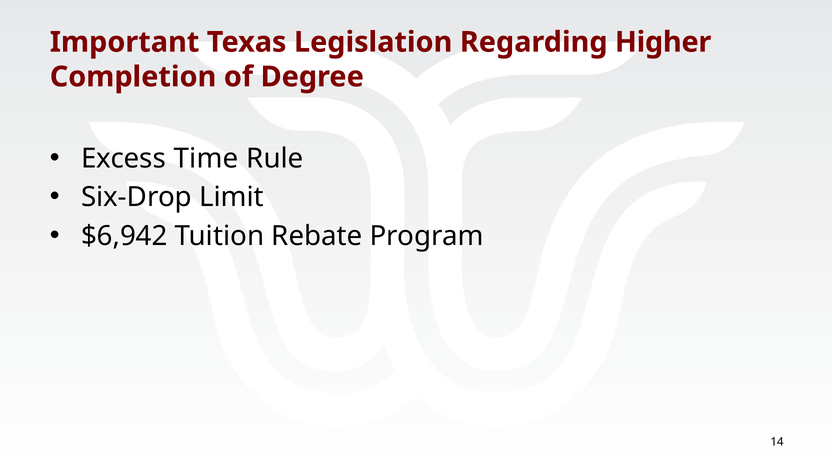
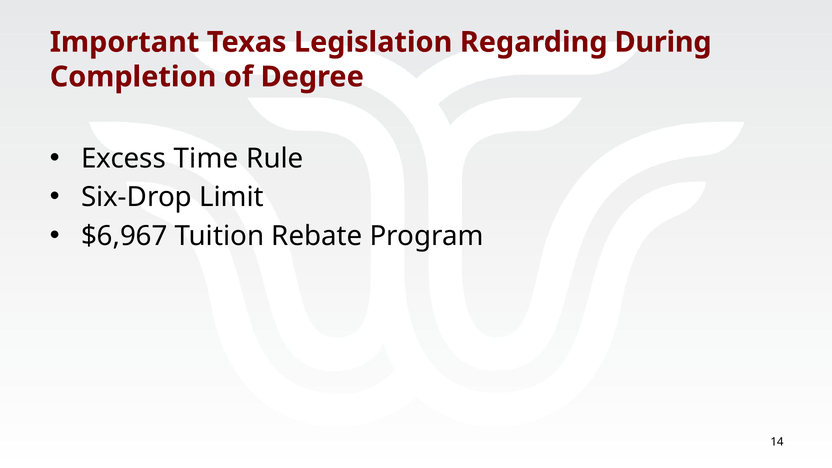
Higher: Higher -> During (663, 42)
$6,942: $6,942 -> $6,967 (124, 236)
